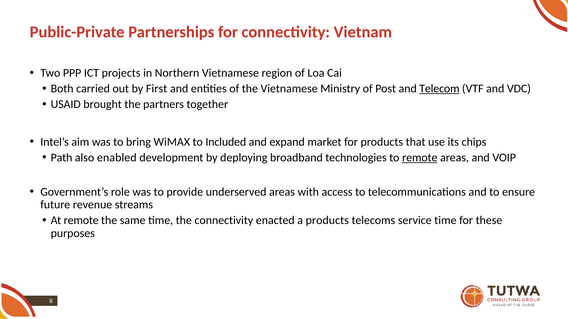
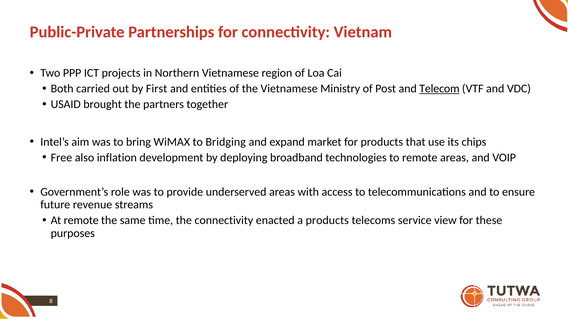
Included: Included -> Bridging (226, 142)
Path: Path -> Free (61, 158)
enabled: enabled -> inflation (117, 158)
remote underline: present -> none (420, 158)
service time: time -> view (445, 221)
